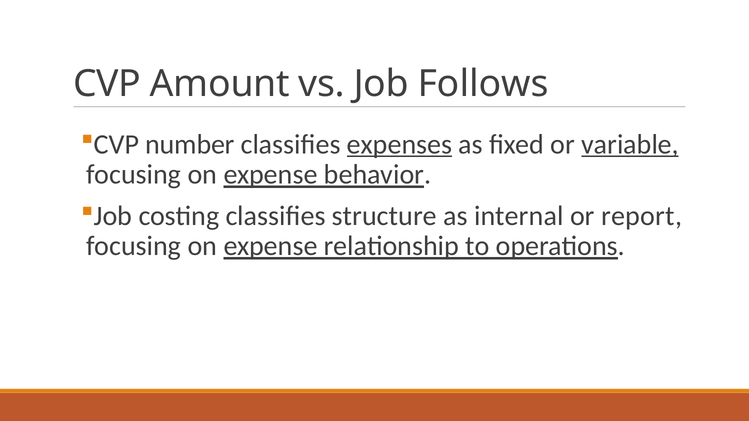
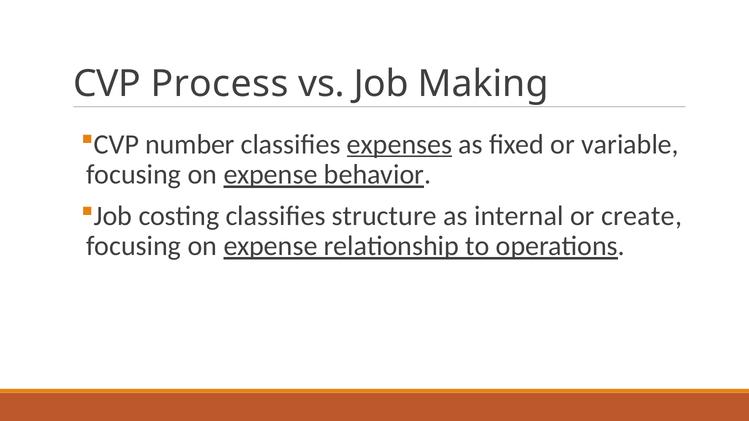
Amount: Amount -> Process (220, 84)
Follows: Follows -> Making (483, 84)
variable underline: present -> none (630, 144)
report: report -> create (642, 216)
